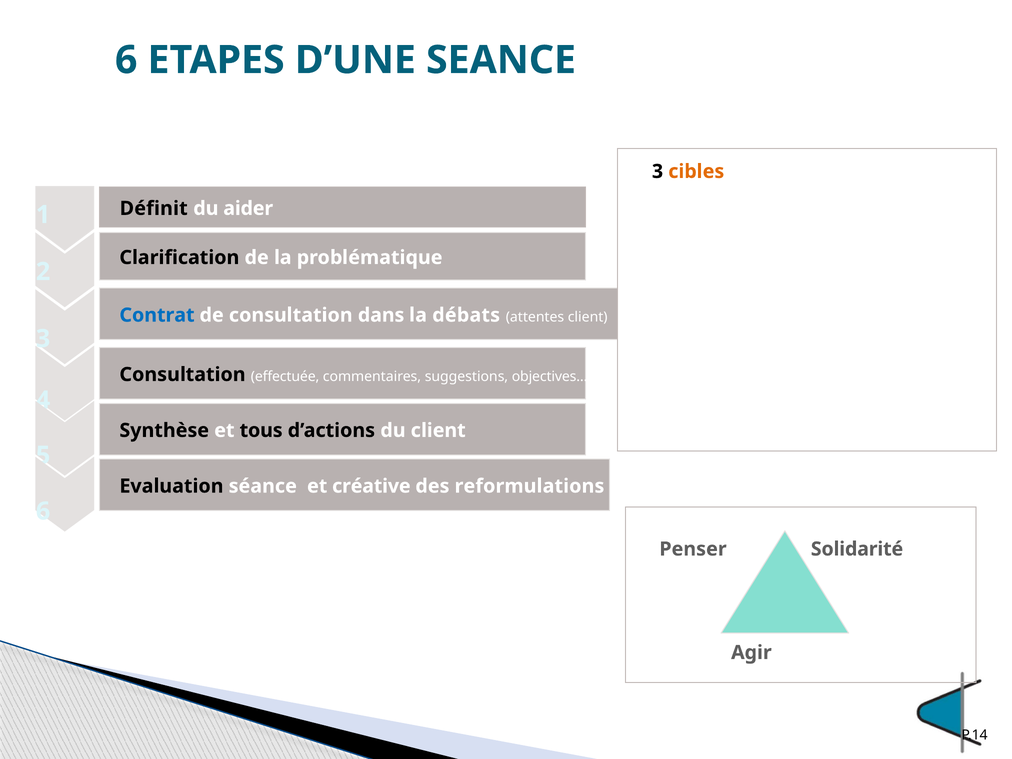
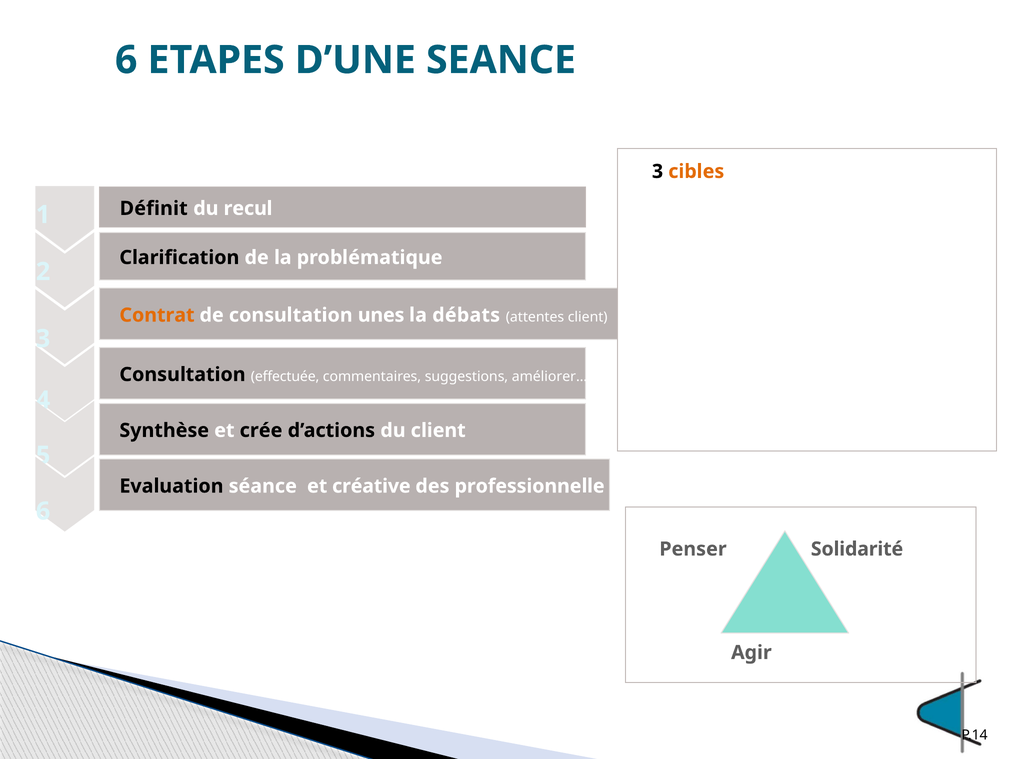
aider: aider -> recul (248, 208)
Contrat colour: blue -> orange (157, 315)
dans: dans -> unes (381, 315)
objectives…: objectives… -> améliorer… (552, 376)
tous: tous -> crée (261, 430)
reformulations: reformulations -> professionnelle (530, 486)
